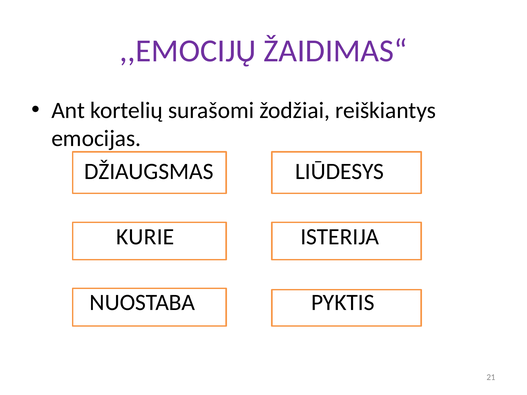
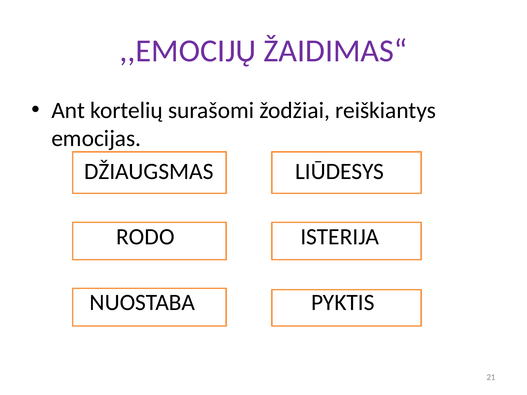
KURIE: KURIE -> RODO (145, 237)
